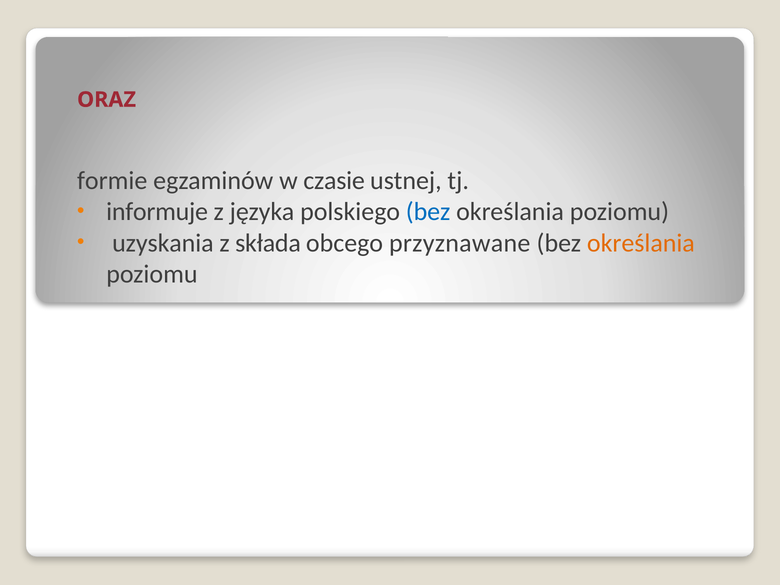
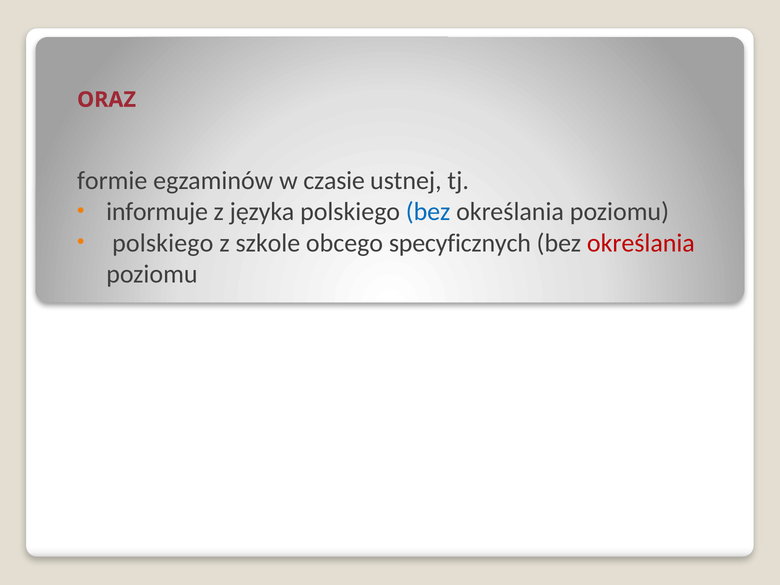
uzyskania: uzyskania -> polskiego (163, 243)
składa: składa -> szkole (268, 243)
przyznawane: przyznawane -> specyficznych (460, 243)
określania colour: orange -> red (641, 243)
